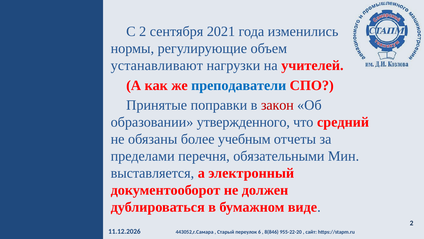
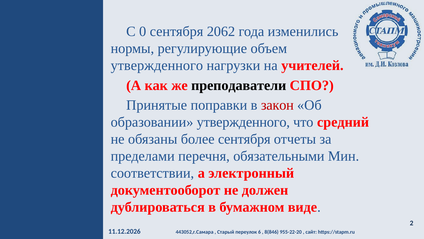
С 2: 2 -> 0 (143, 32)
2021: 2021 -> 2062 (221, 32)
устанавливают: устанавливают -> утвержденного (157, 65)
преподаватели colour: blue -> black (239, 85)
более учебным: учебным -> сентября (244, 139)
выставляется: выставляется -> соответствии (152, 173)
